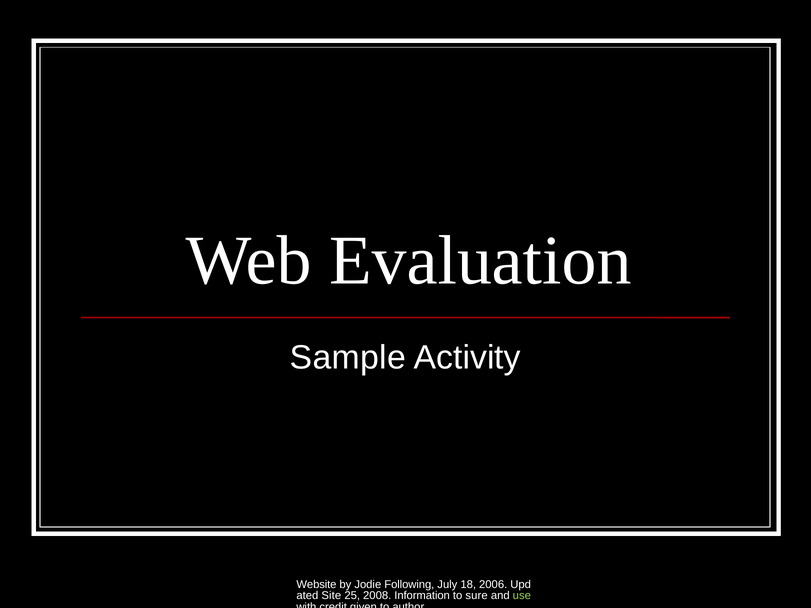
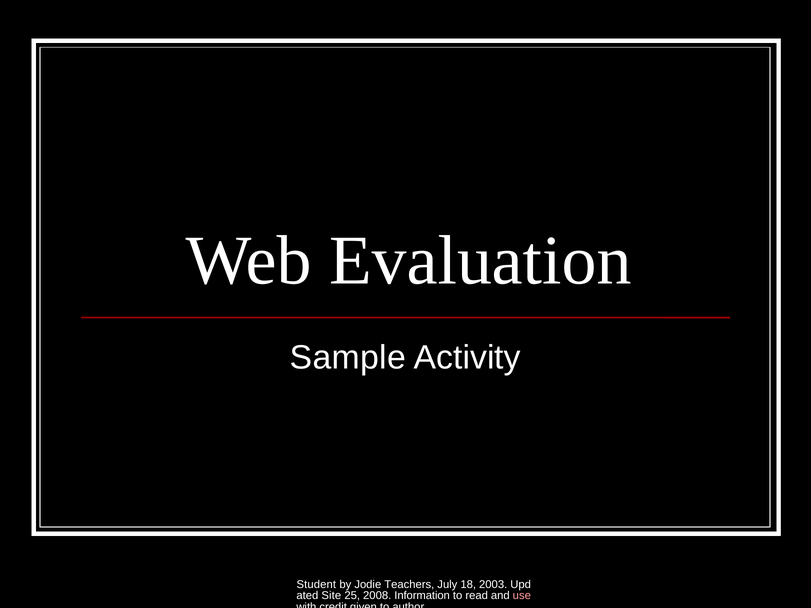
Website: Website -> Student (316, 585)
Following: Following -> Teachers (409, 585)
2006: 2006 -> 2003 (493, 585)
sure: sure -> read (477, 596)
use colour: light green -> pink (522, 596)
